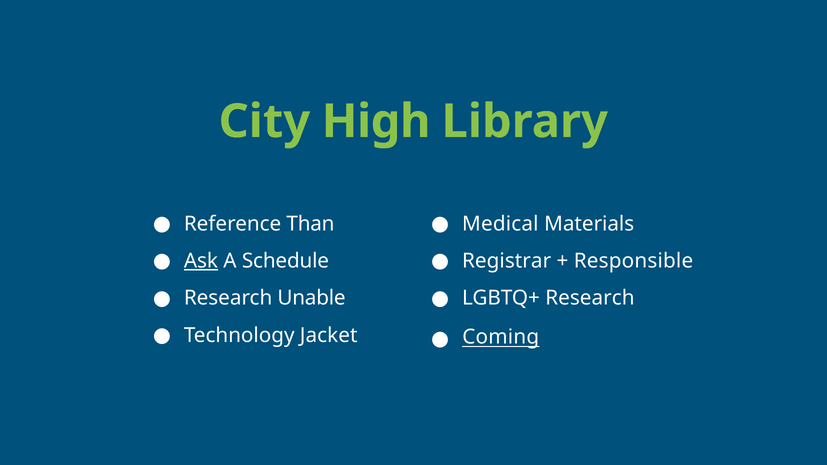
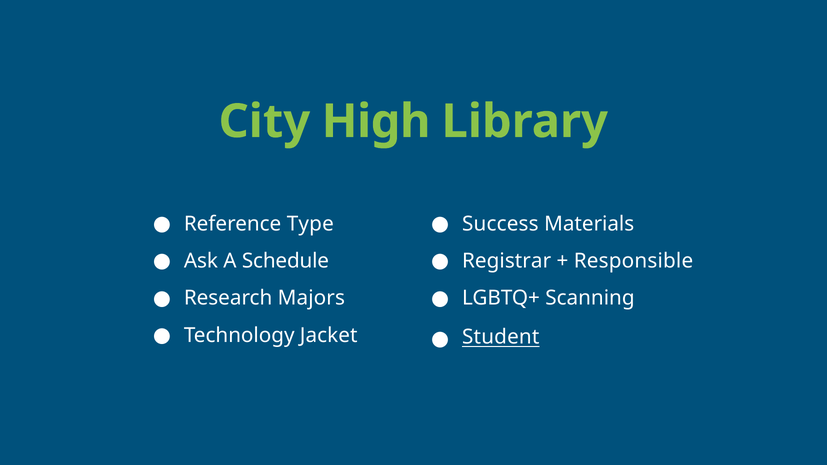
Than: Than -> Type (310, 224)
Medical: Medical -> Success (500, 224)
Ask underline: present -> none (201, 261)
Unable: Unable -> Majors (311, 298)
LGBTQ+ Research: Research -> Scanning (590, 298)
Coming: Coming -> Student (501, 337)
